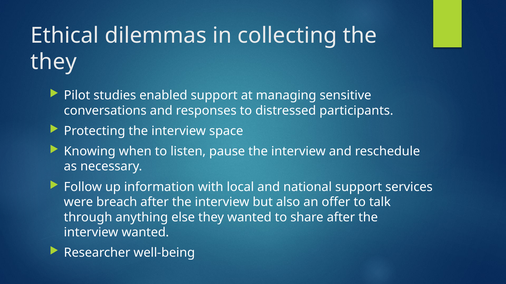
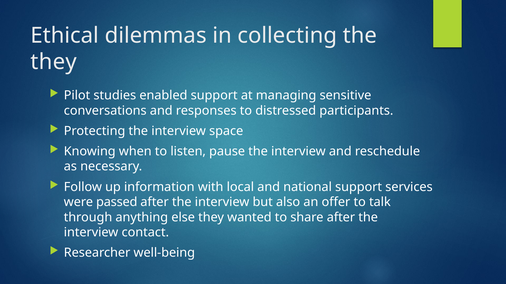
breach: breach -> passed (117, 202)
interview wanted: wanted -> contact (145, 233)
